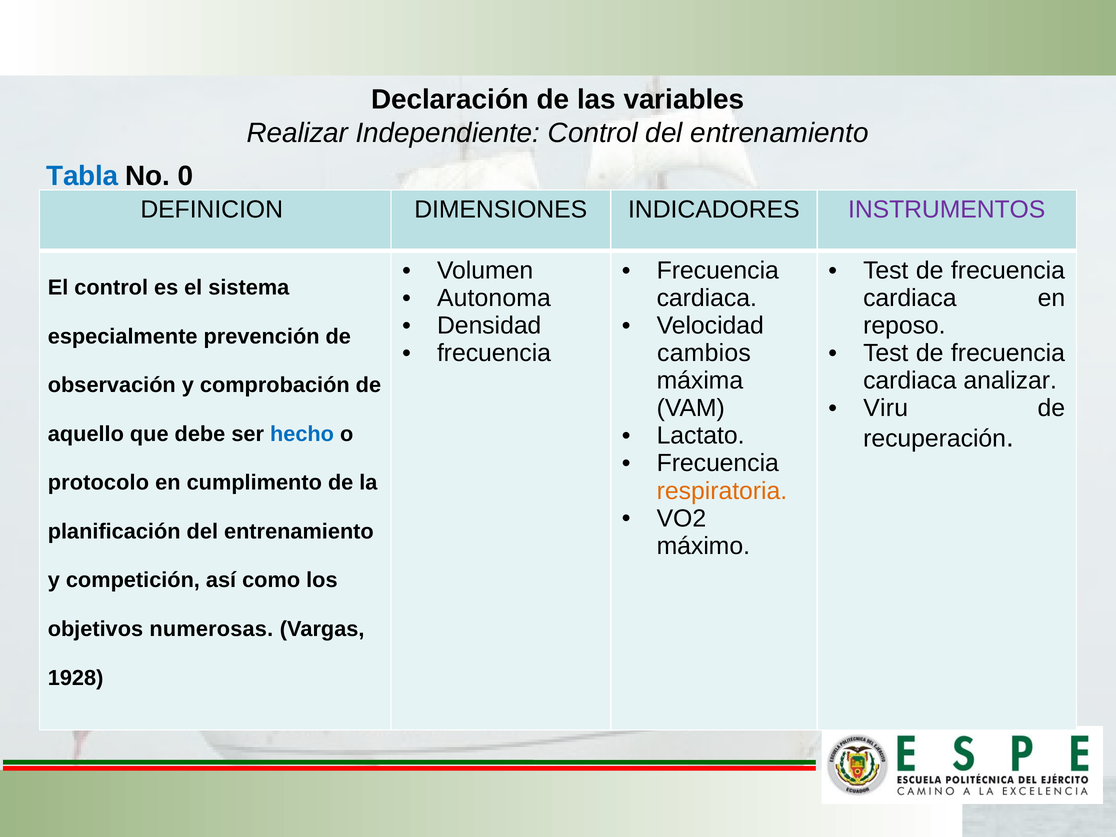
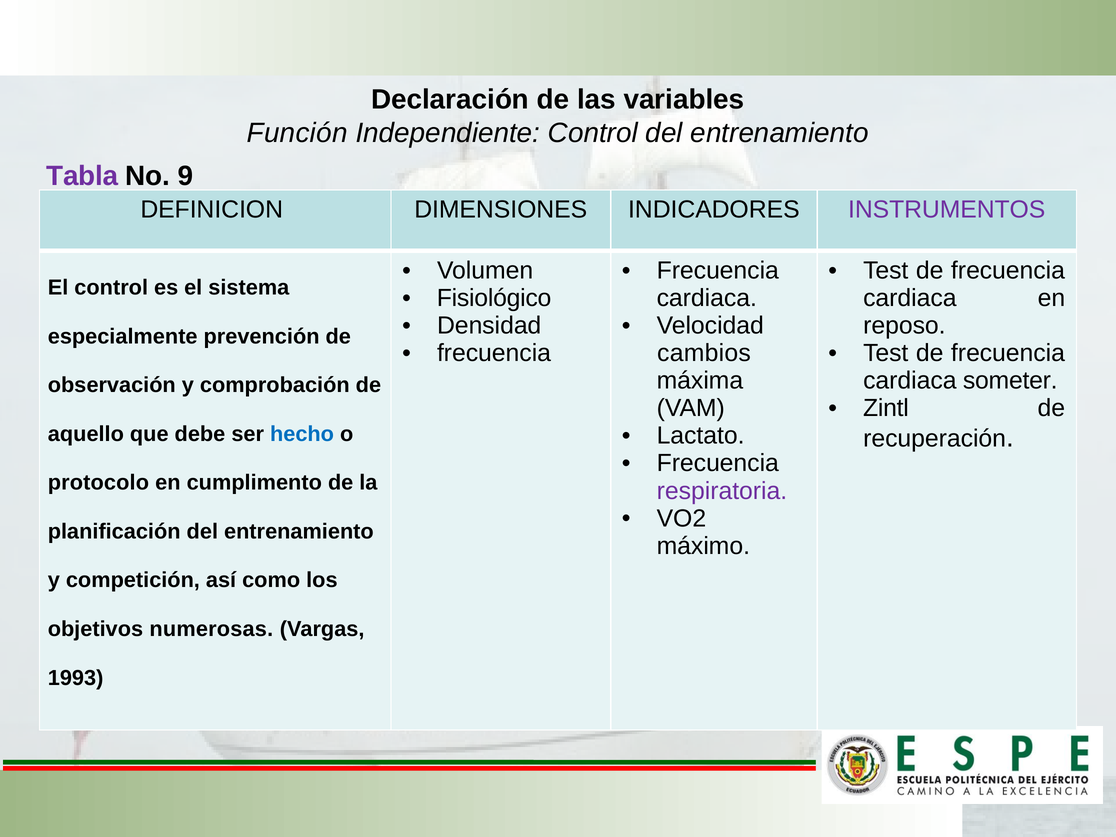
Realizar: Realizar -> Función (297, 133)
Tabla colour: blue -> purple (82, 176)
0: 0 -> 9 (185, 176)
Autonoma: Autonoma -> Fisiológico (494, 298)
analizar: analizar -> someter (1010, 381)
Viru: Viru -> Zintl (886, 408)
respiratoria colour: orange -> purple (722, 491)
1928: 1928 -> 1993 (76, 678)
